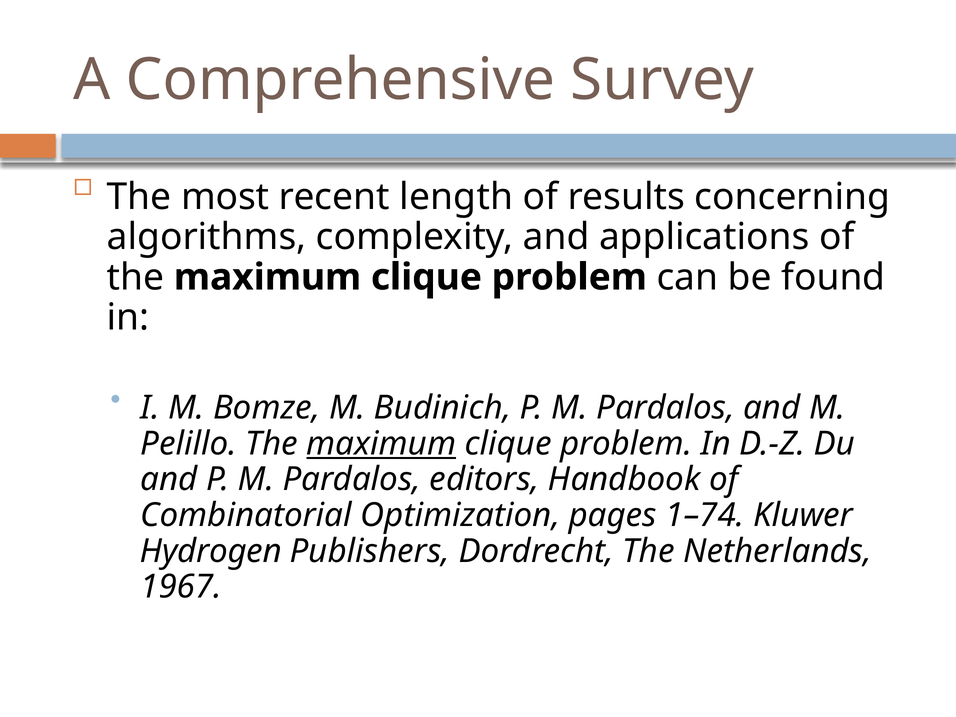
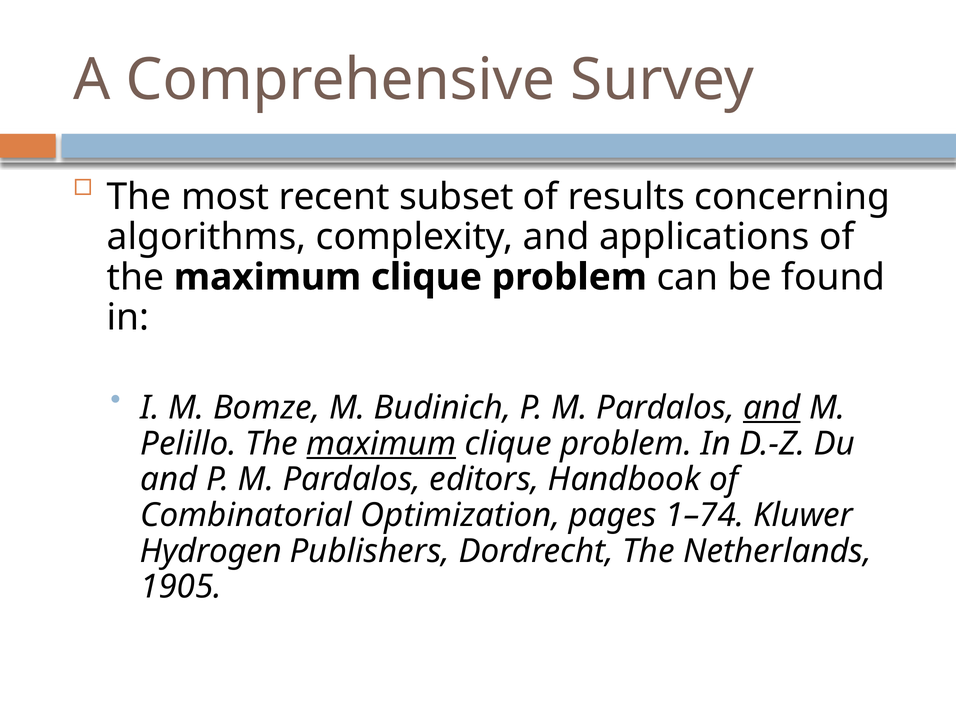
length: length -> subset (456, 197)
and underline: none -> present (772, 408)
1967: 1967 -> 1905 (181, 587)
